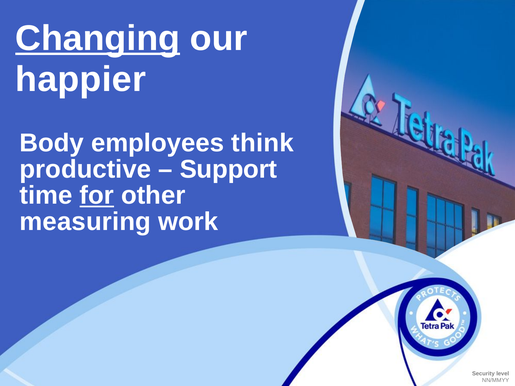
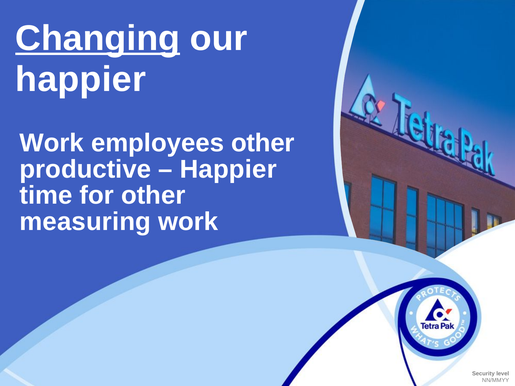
Body: Body -> Work (52, 143)
employees think: think -> other (263, 143)
Support: Support -> Happier (228, 169)
for underline: present -> none (97, 196)
